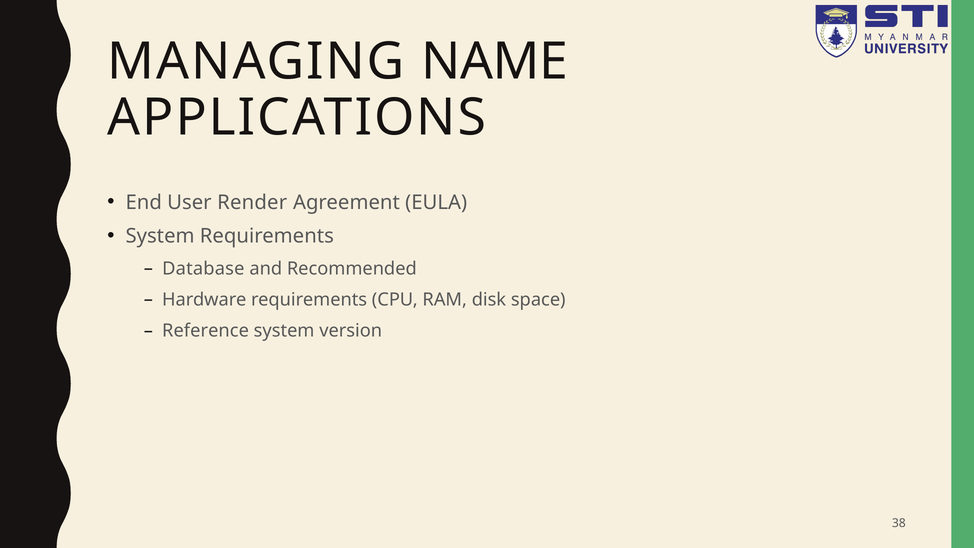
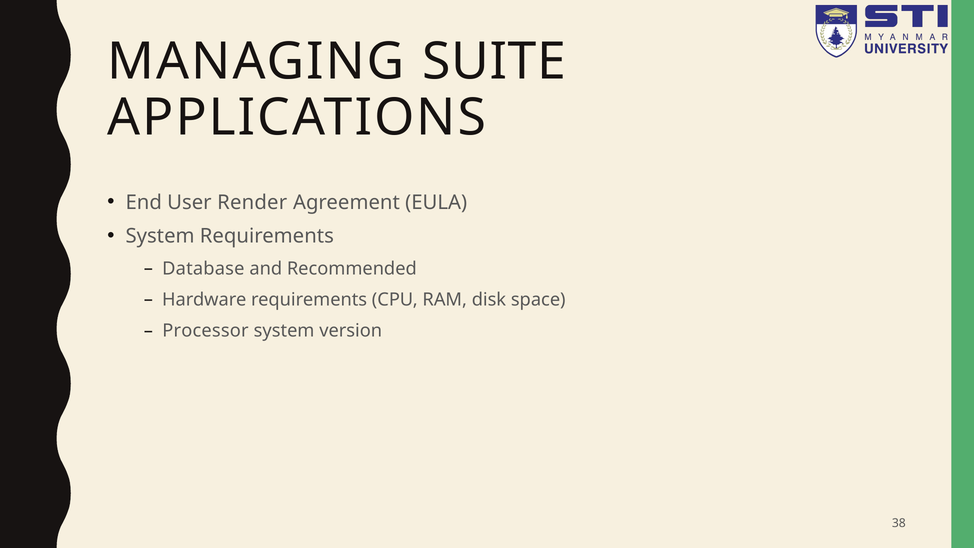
NAME: NAME -> SUITE (494, 62)
Reference: Reference -> Processor (205, 331)
